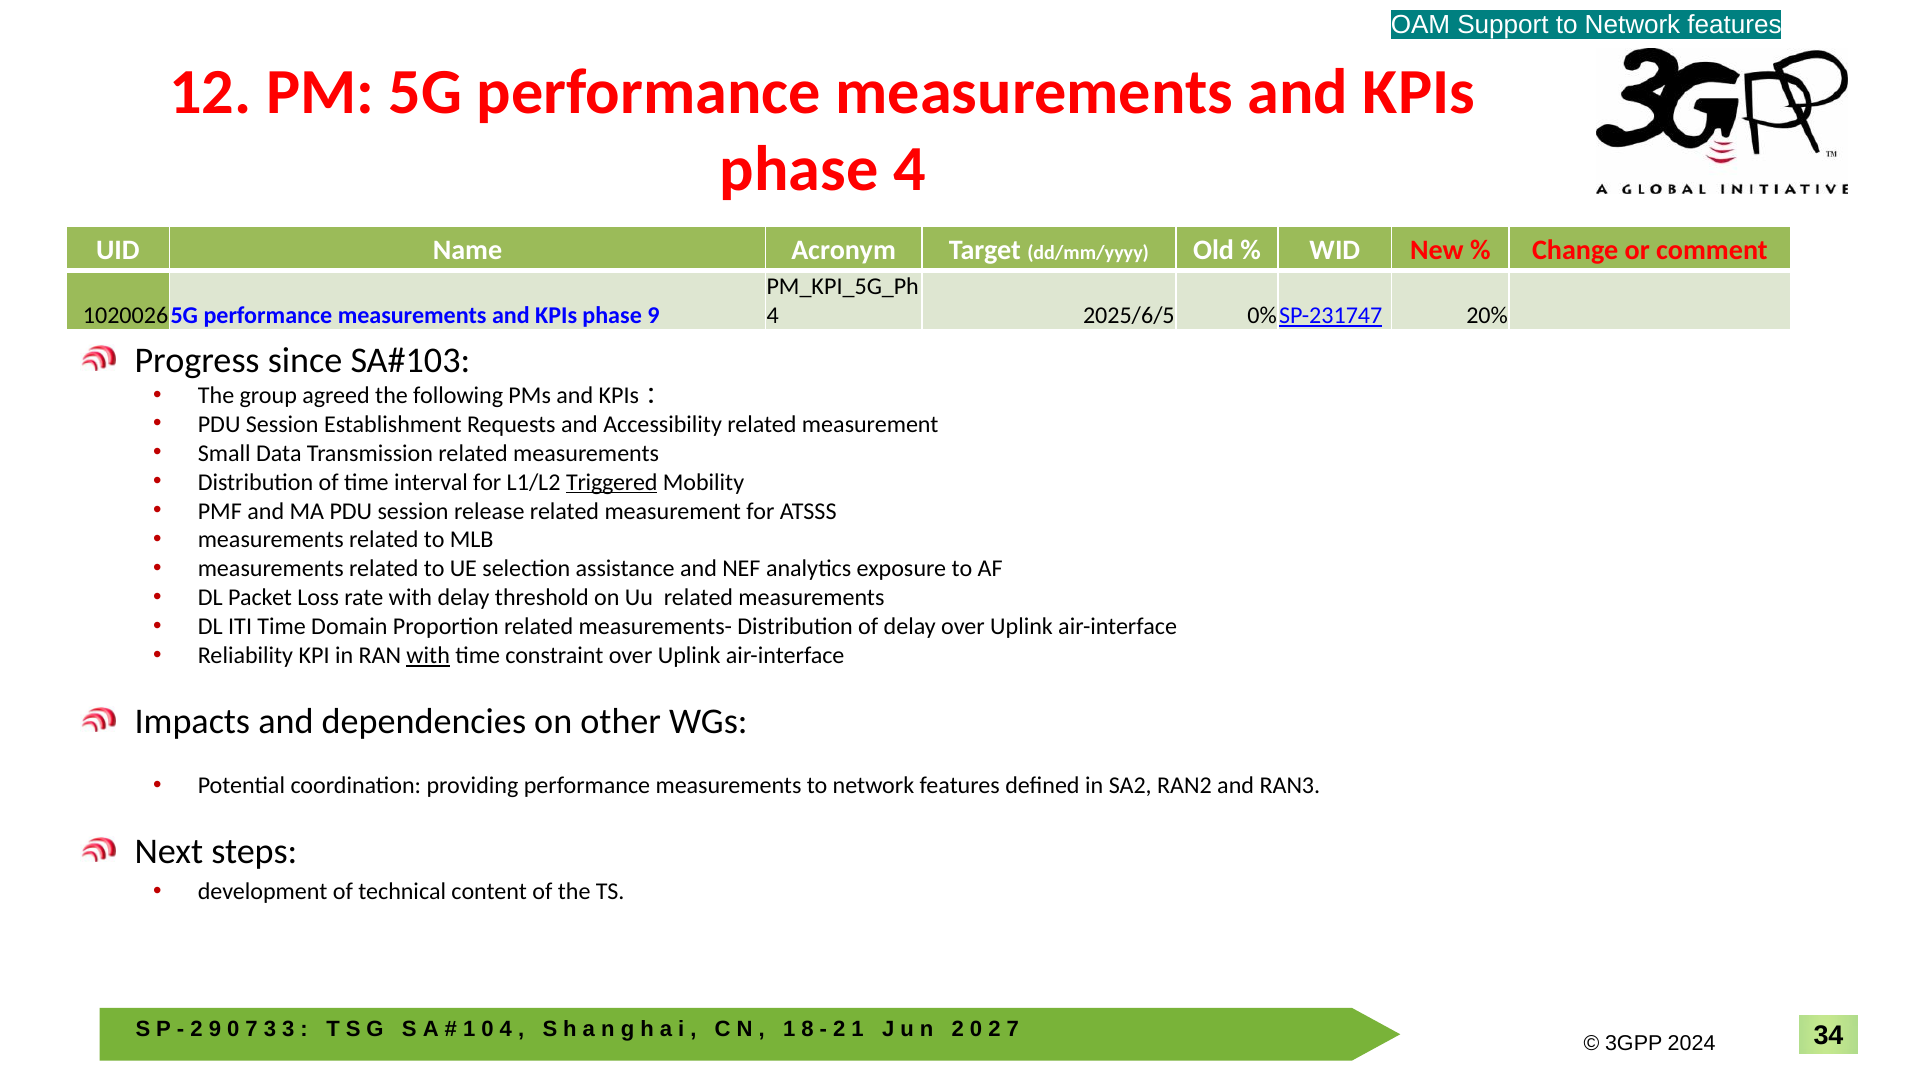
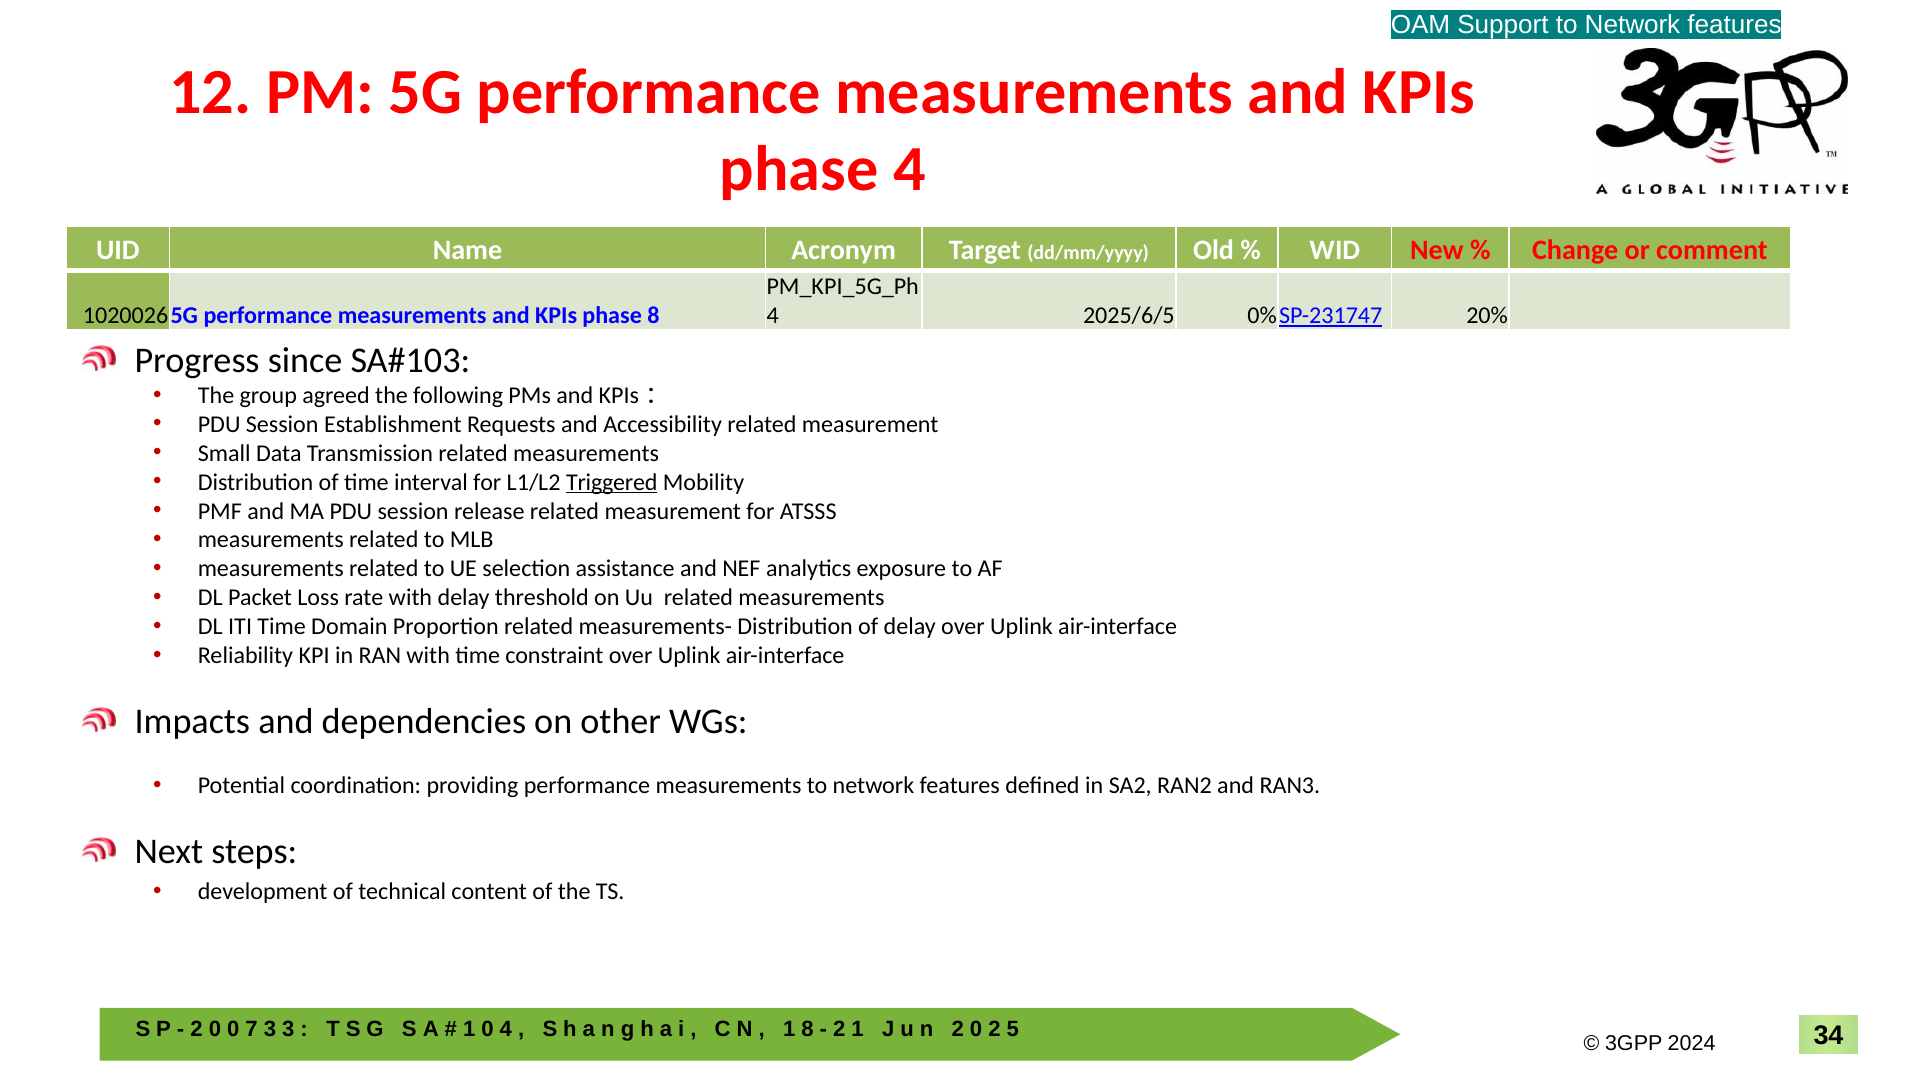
phase 9: 9 -> 8 (653, 316)
with underline: present -> none (428, 656)
9: 9 -> 0 (215, 1030)
7: 7 -> 5 (1013, 1030)
